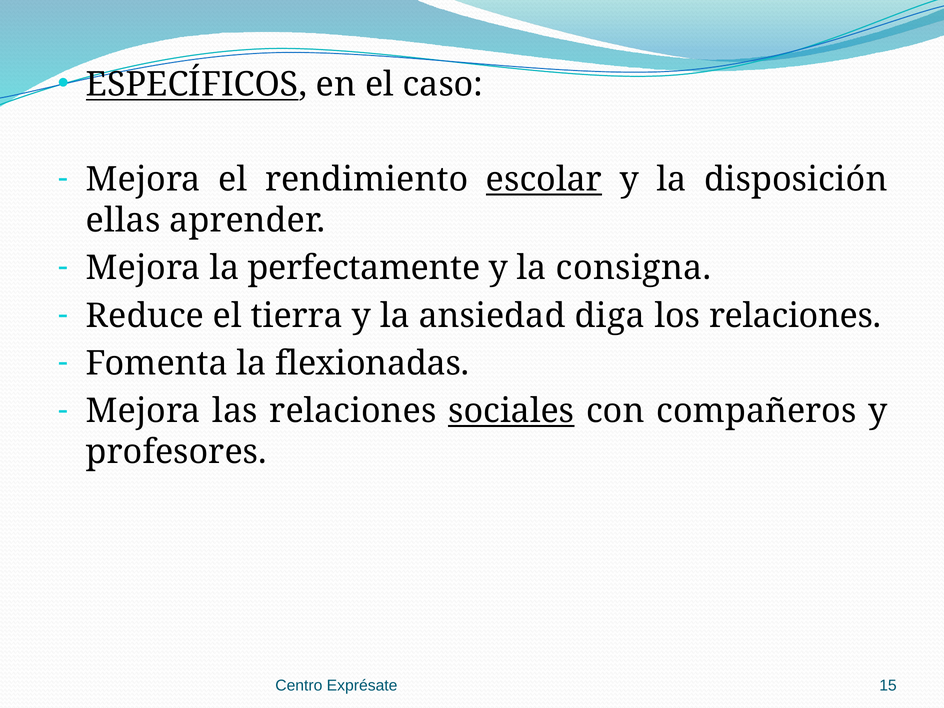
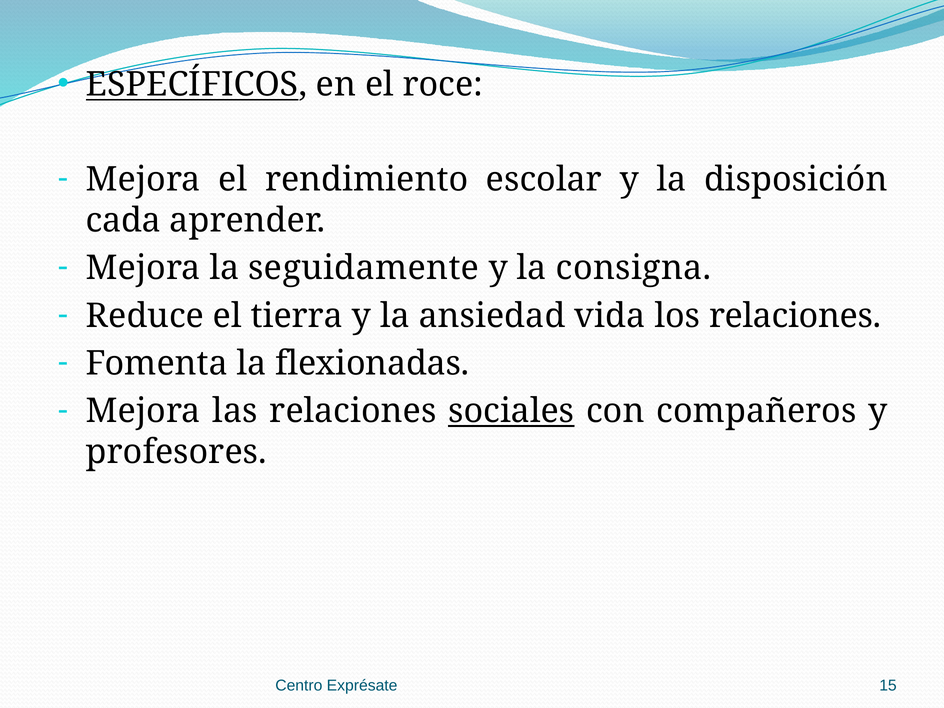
caso: caso -> roce (443, 84)
escolar underline: present -> none (544, 180)
ellas: ellas -> cada (123, 221)
perfectamente: perfectamente -> seguidamente (364, 268)
diga: diga -> vida (610, 316)
